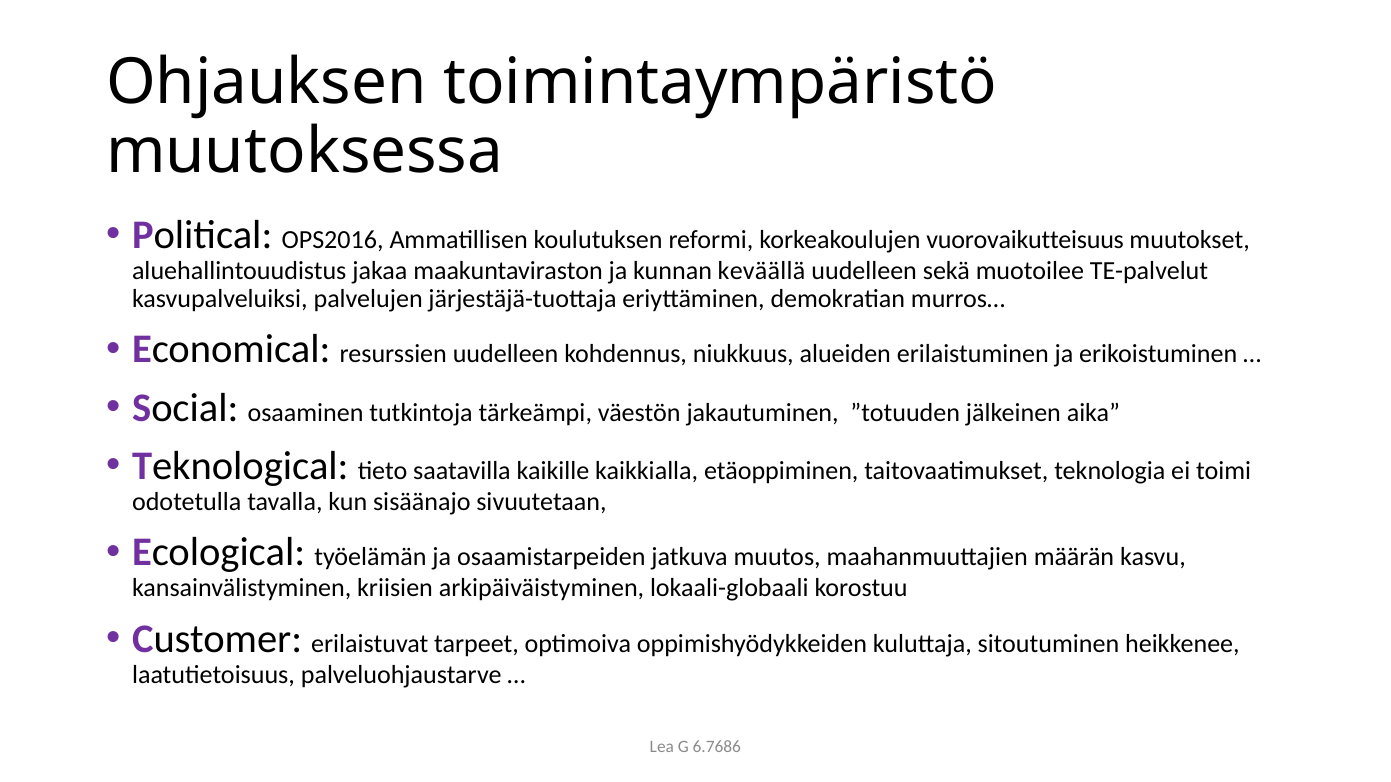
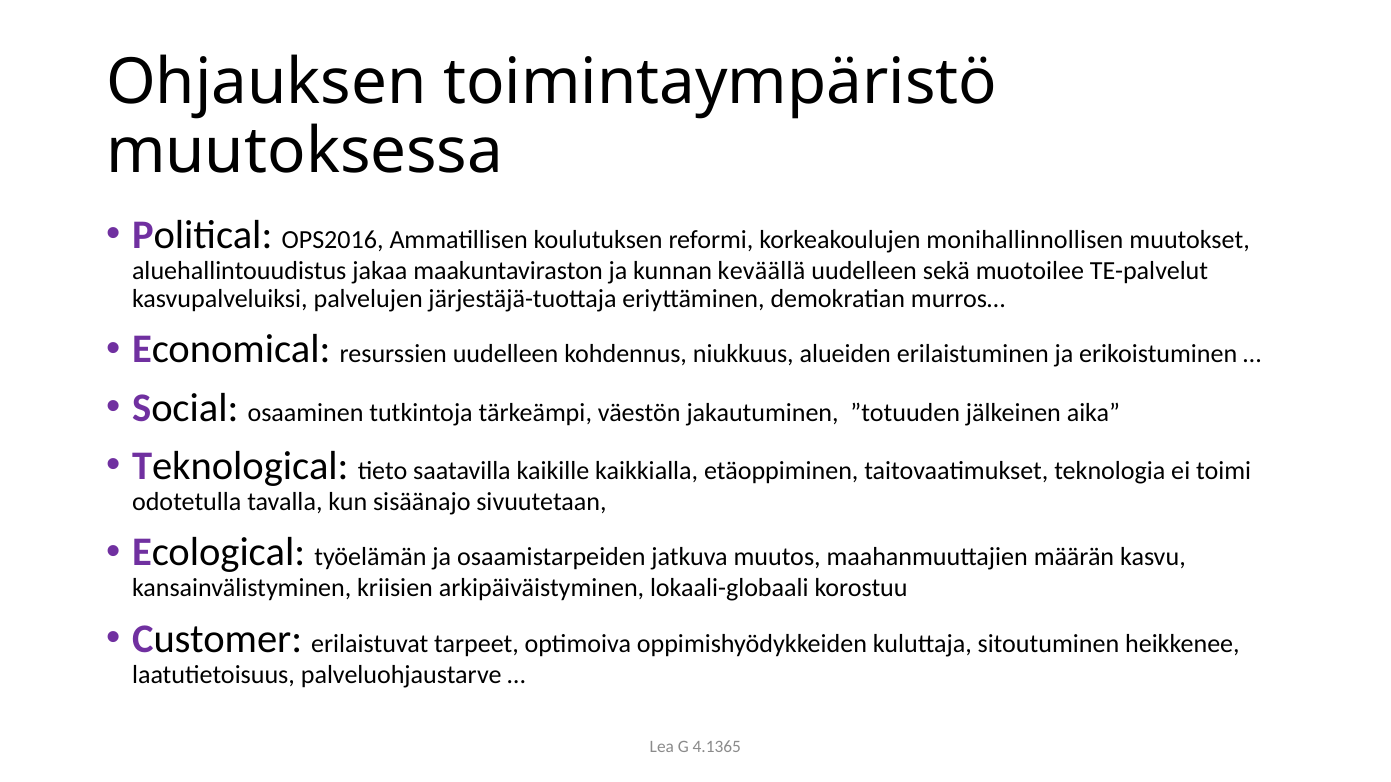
vuorovaikutteisuus: vuorovaikutteisuus -> monihallinnollisen (1025, 240)
6.7686: 6.7686 -> 4.1365 (717, 747)
